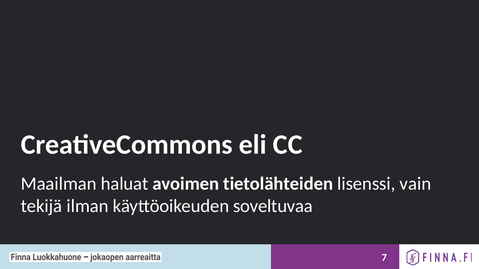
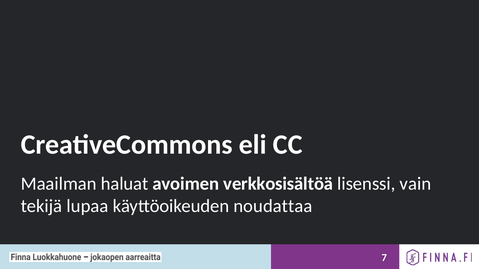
tietolähteiden: tietolähteiden -> verkkosisältöä (278, 184)
ilman: ilman -> lupaa (87, 206)
soveltuvaa: soveltuvaa -> noudattaa (273, 206)
